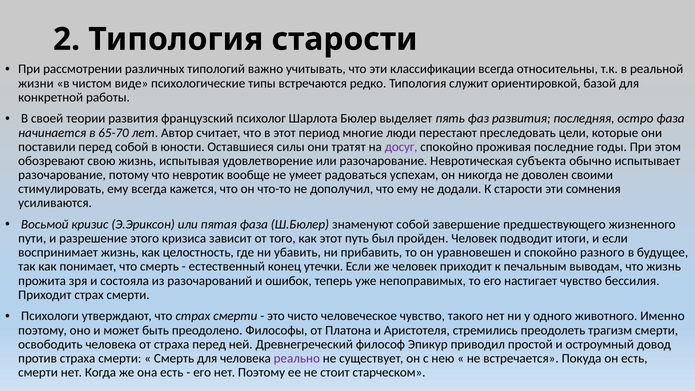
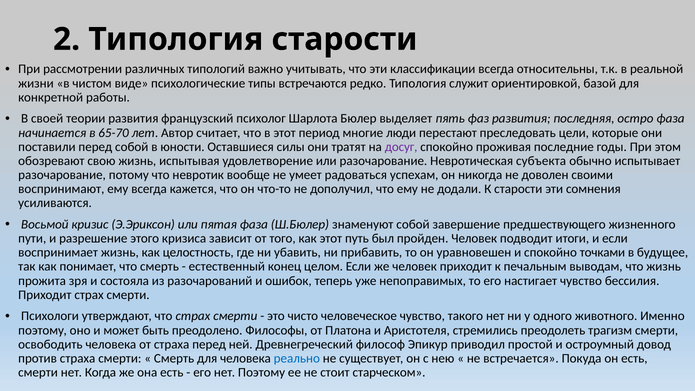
стимулировать: стимулировать -> воспринимают (61, 189)
разного: разного -> точками (602, 253)
утечки: утечки -> целом (323, 267)
реально colour: purple -> blue (297, 358)
